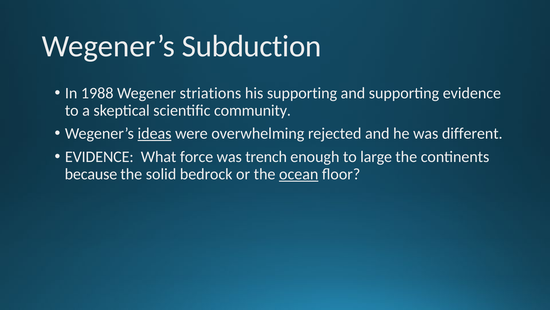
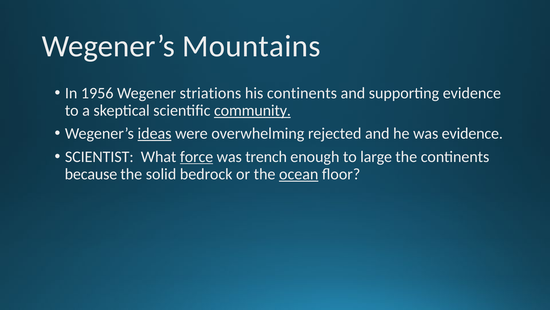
Subduction: Subduction -> Mountains (251, 46)
1988: 1988 -> 1956 (97, 93)
his supporting: supporting -> continents (302, 93)
community underline: none -> present (252, 110)
was different: different -> evidence (472, 133)
EVIDENCE: EVIDENCE -> SCIENTIST (99, 156)
force underline: none -> present (197, 156)
